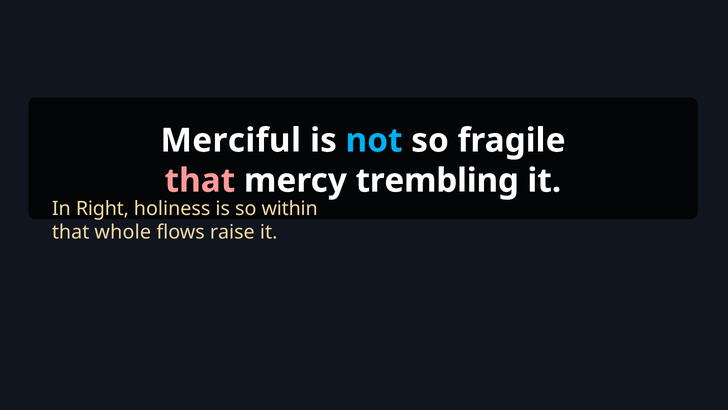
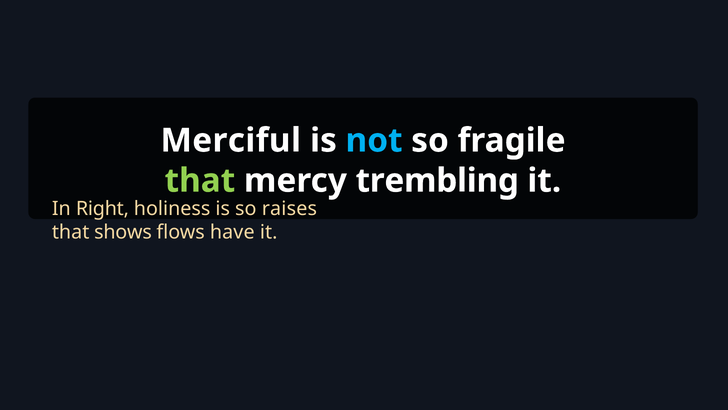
that colour: pink -> light green (200, 180)
within: within -> raises (289, 208)
whole: whole -> shows (123, 232)
raise: raise -> have (232, 232)
